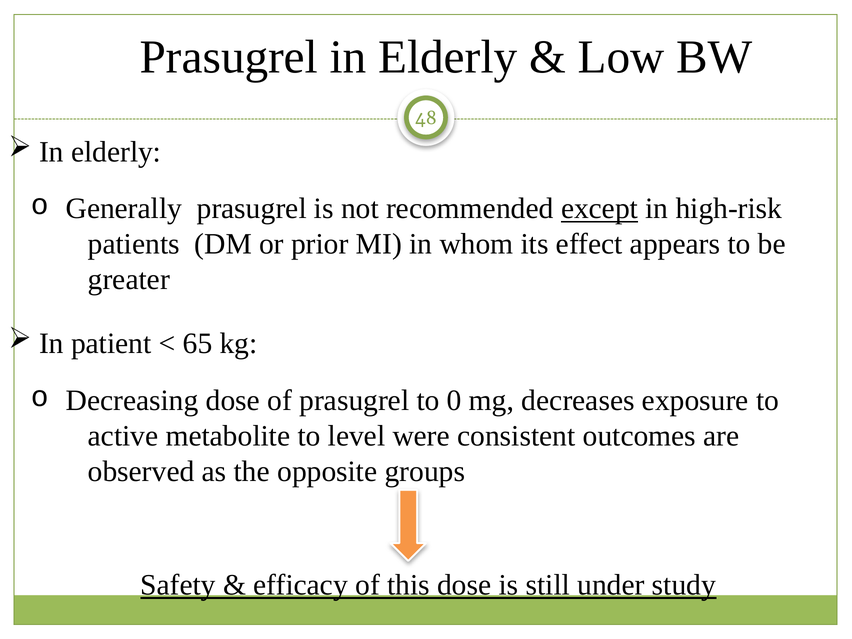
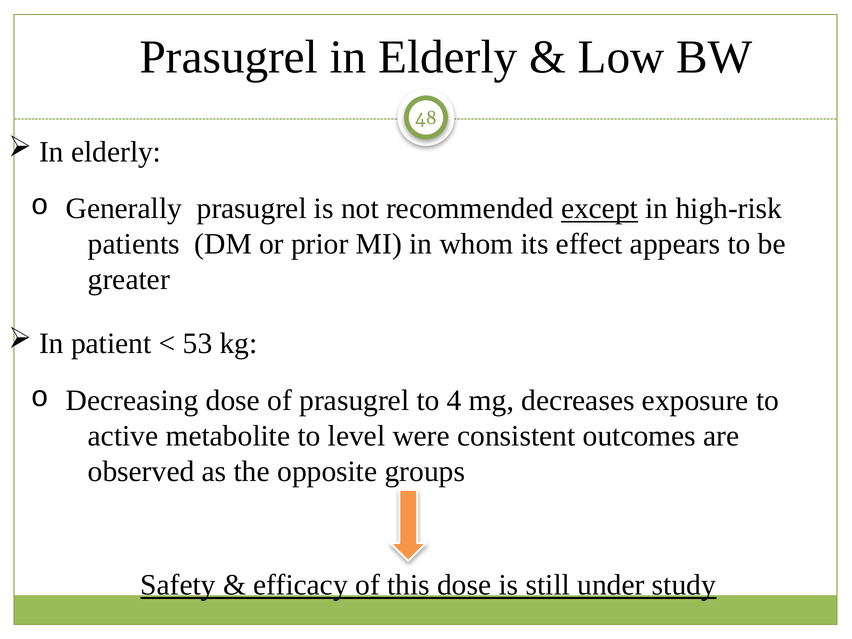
65: 65 -> 53 (198, 344)
0: 0 -> 4 (454, 400)
